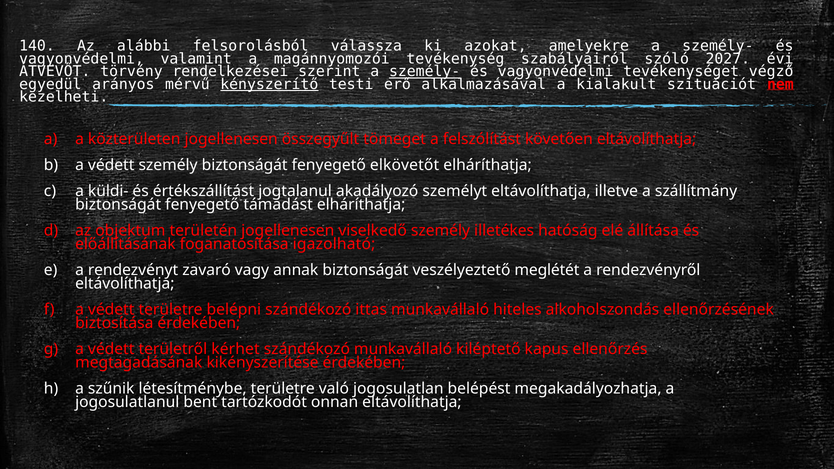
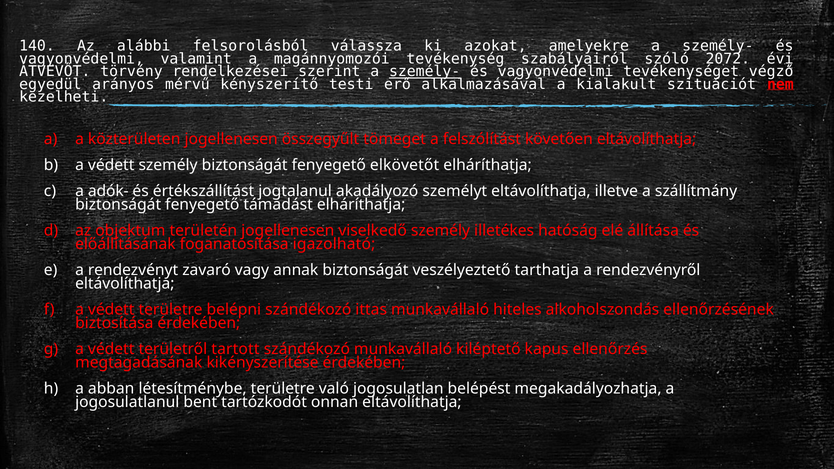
2027: 2027 -> 2072 (728, 59)
kényszerítő underline: present -> none (269, 84)
küldi-: küldi- -> adók- (108, 191)
meglétét: meglétét -> tarthatja (547, 270)
kérhet: kérhet -> tartott (235, 349)
szűnik: szűnik -> abban (111, 389)
